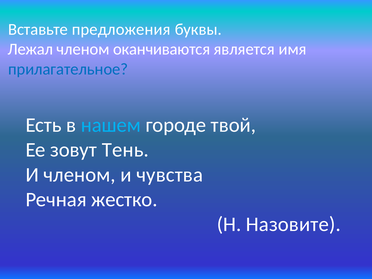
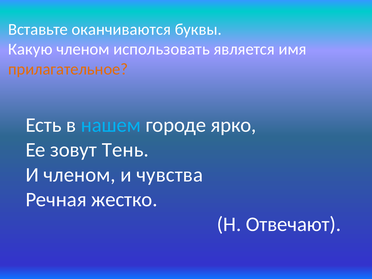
предложения: предложения -> оканчиваются (121, 29)
Лежал: Лежал -> Какую (30, 49)
оканчиваются: оканчиваются -> использовать (162, 49)
прилагательное colour: blue -> orange (68, 69)
твой: твой -> ярко (234, 125)
Назовите: Назовите -> Отвечают (293, 224)
